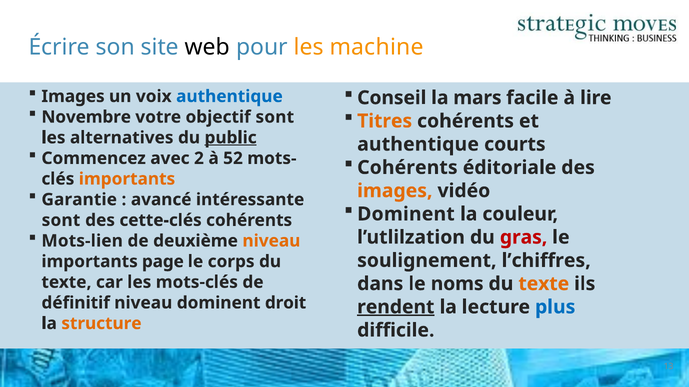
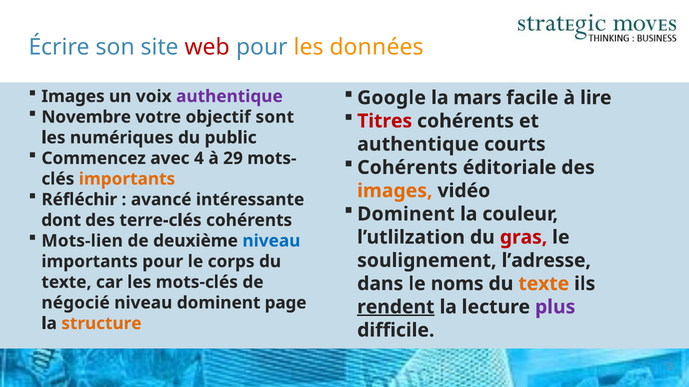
web colour: black -> red (207, 47)
machine: machine -> données (377, 47)
authentique colour: blue -> purple (229, 97)
Conseil: Conseil -> Google (392, 98)
Titres colour: orange -> red (385, 121)
alternatives: alternatives -> numériques (122, 138)
public underline: present -> none (231, 138)
2: 2 -> 4 (199, 159)
52: 52 -> 29 (233, 159)
Garantie: Garantie -> Réfléchir (79, 200)
sont: sont -> dont (61, 221)
cette-clés: cette-clés -> terre-clés (161, 221)
niveau colour: orange -> blue (271, 241)
l’chiffres: l’chiffres -> l’adresse (546, 261)
importants page: page -> pour (163, 262)
définitif: définitif -> négocié (76, 303)
droit: droit -> page (286, 303)
plus colour: blue -> purple (555, 307)
